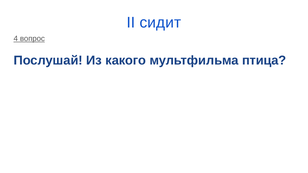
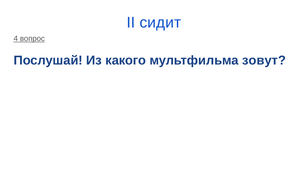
птица: птица -> зовут (264, 61)
